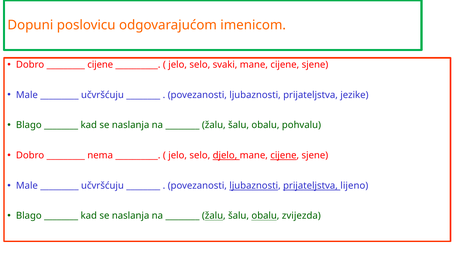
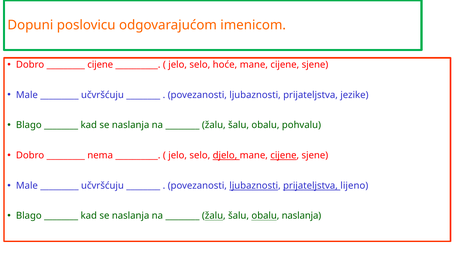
svaki: svaki -> hoće (225, 65)
obalu zvijezda: zvijezda -> naslanja (301, 215)
